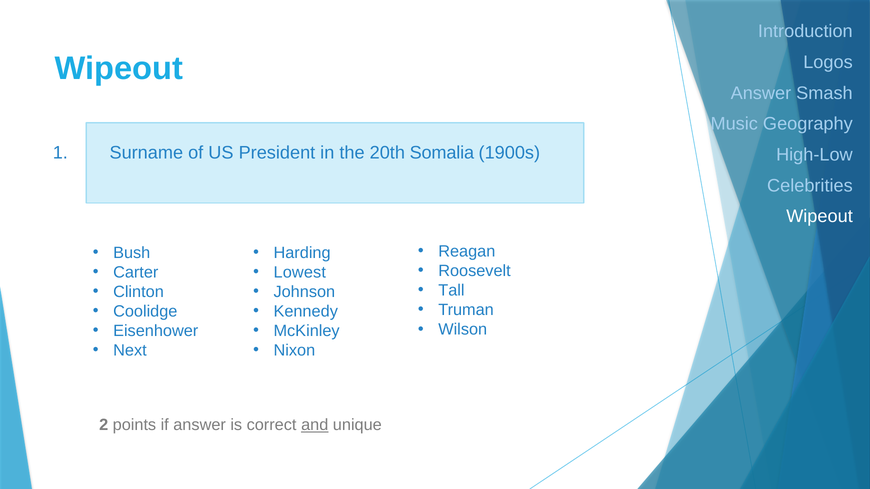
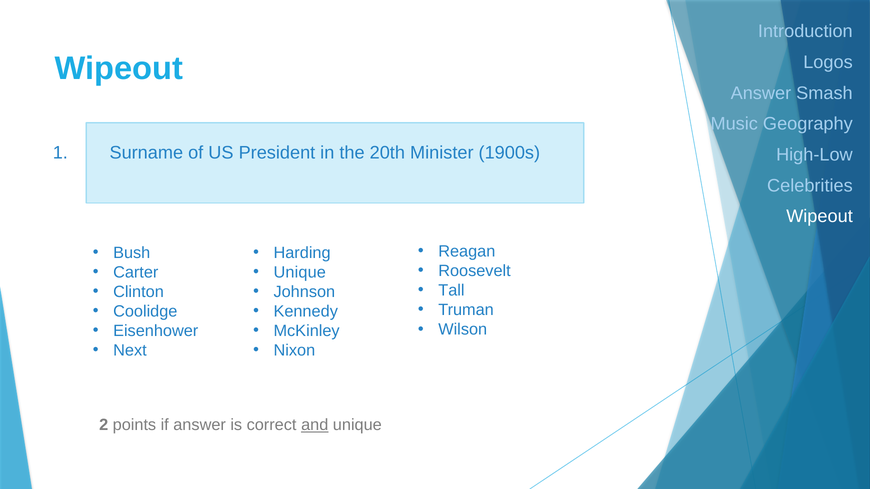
Somalia: Somalia -> Minister (442, 153)
Lowest: Lowest -> Unique (300, 272)
